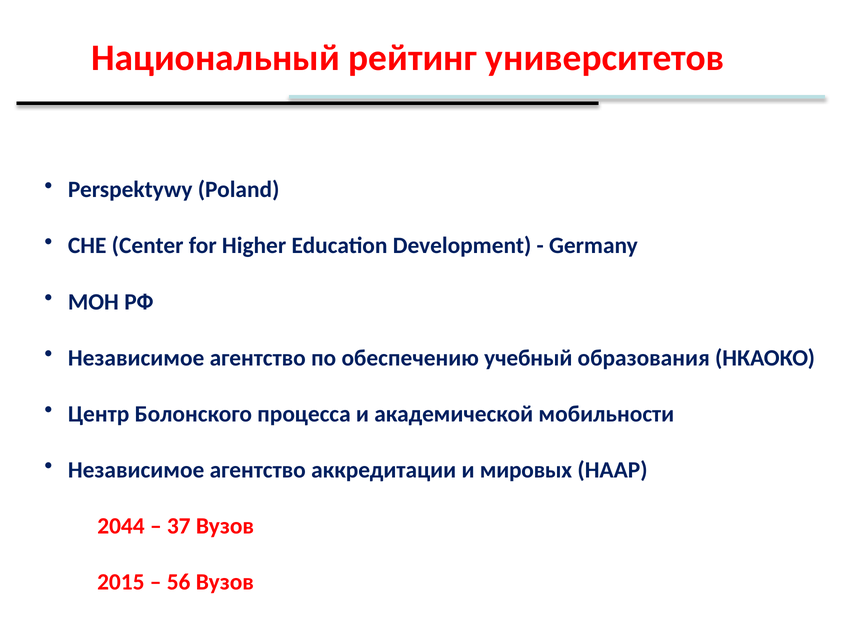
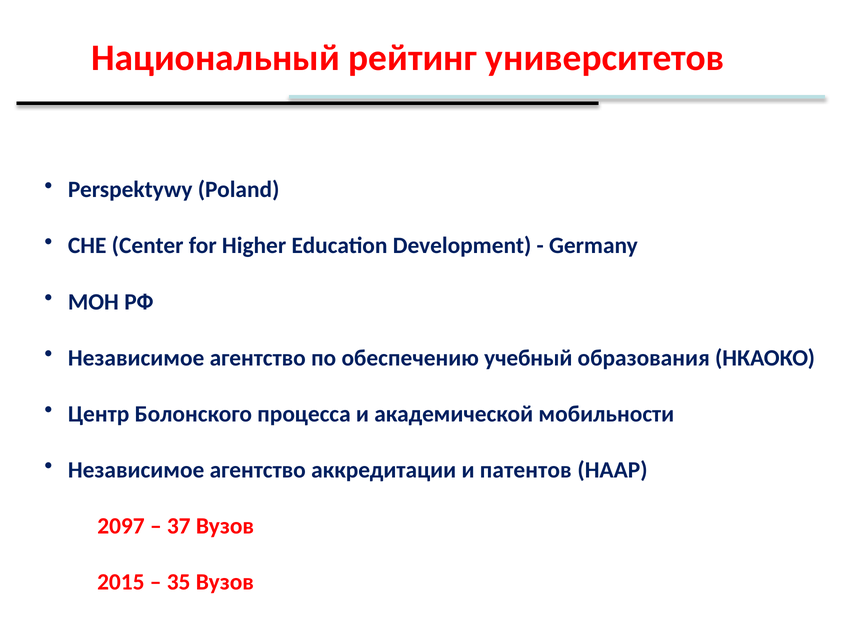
мировых: мировых -> патентов (526, 470)
2044: 2044 -> 2097 (121, 526)
56: 56 -> 35 (179, 582)
